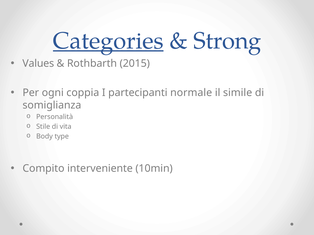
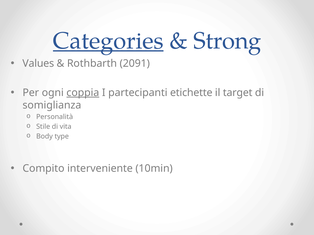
2015: 2015 -> 2091 (135, 64)
coppia underline: none -> present (83, 93)
normale: normale -> etichette (191, 93)
simile: simile -> target (238, 93)
